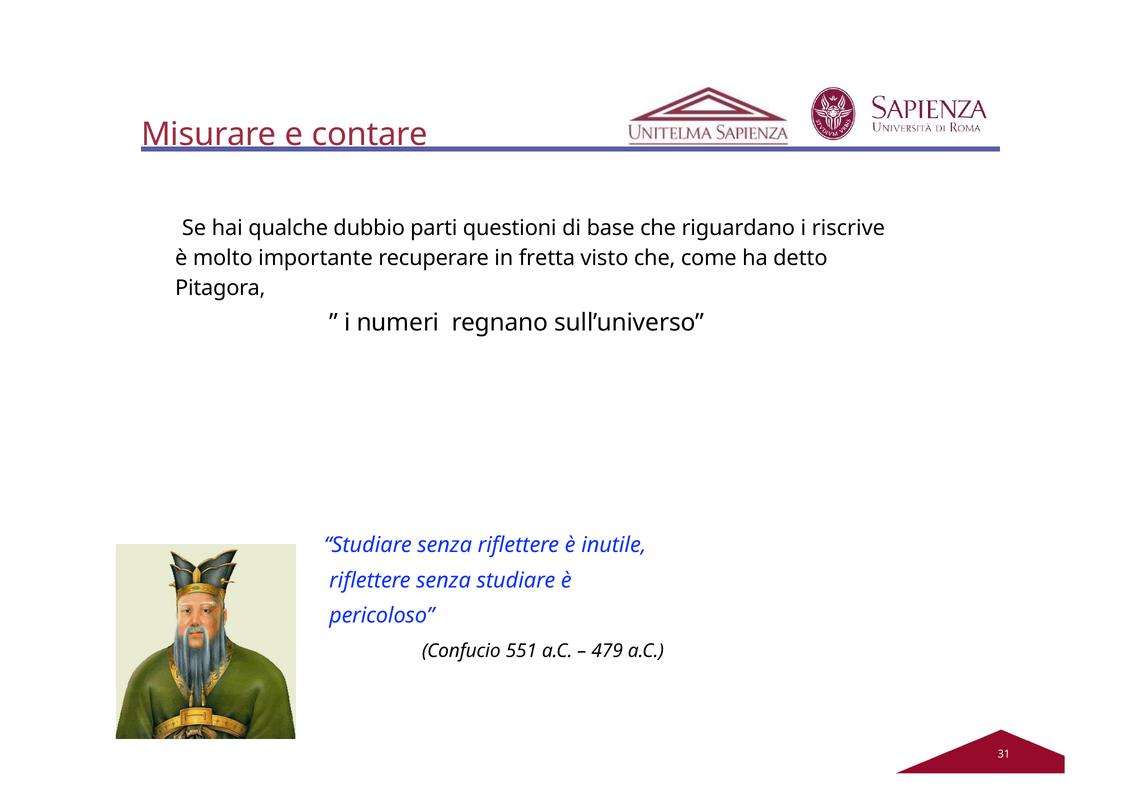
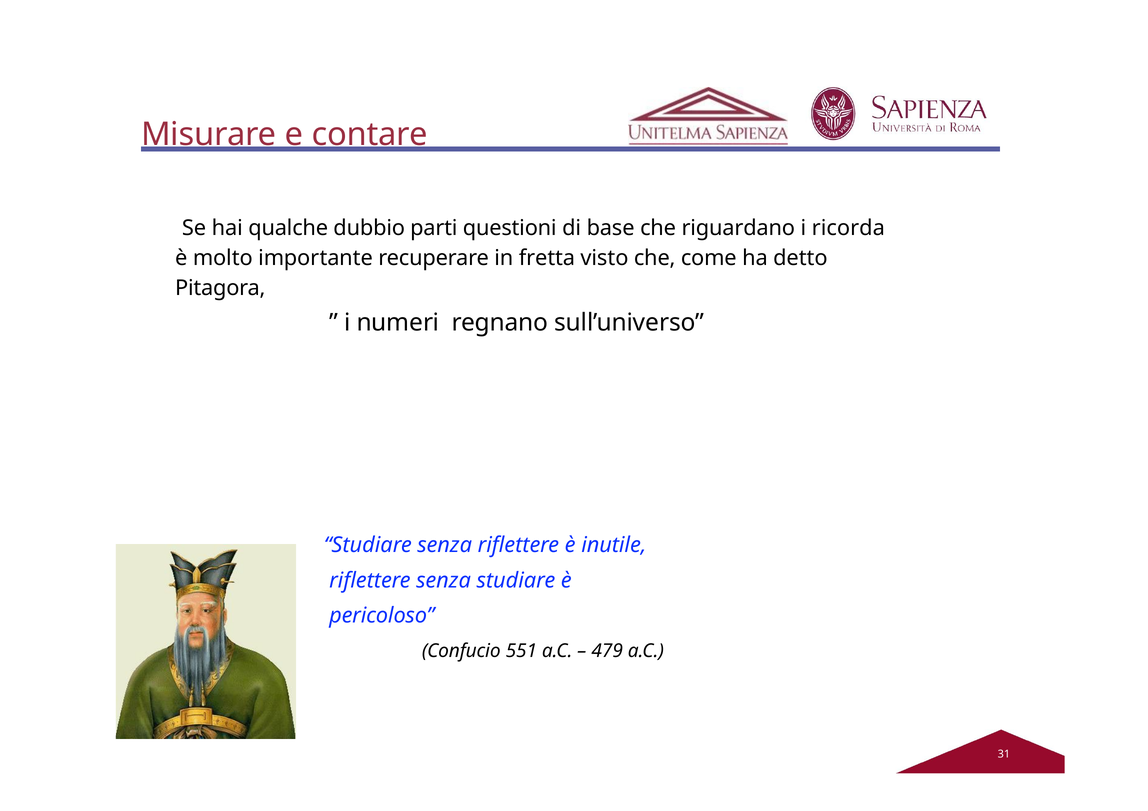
riscrive: riscrive -> ricorda (848, 228)
